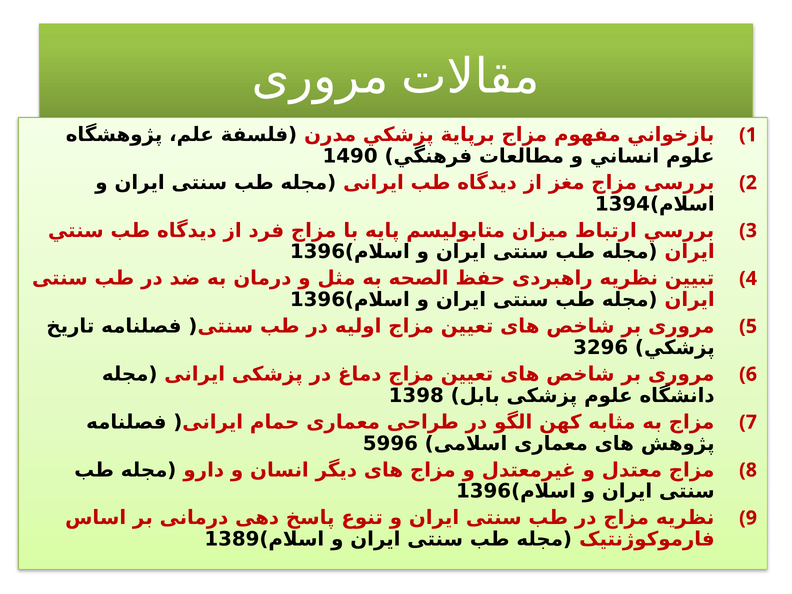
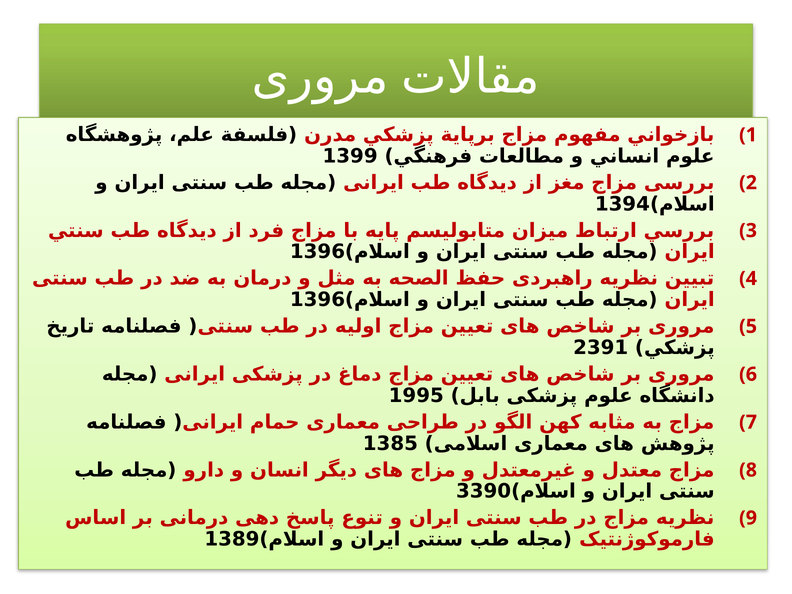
1490: 1490 -> 1399 (350, 156)
3296: 3296 -> 2391 (601, 348)
1398: 1398 -> 1995 (416, 396)
5996: 5996 -> 1385 (390, 444)
1396: 1396 -> 3390 (484, 491)
